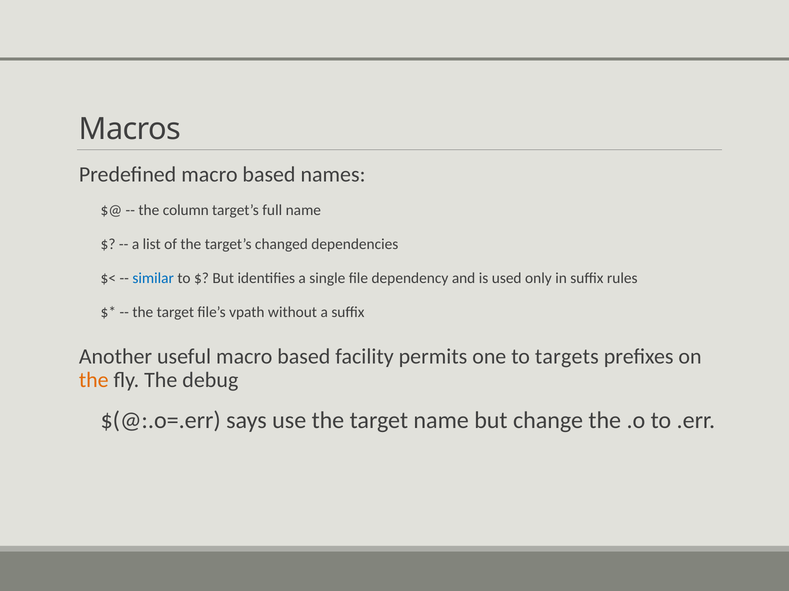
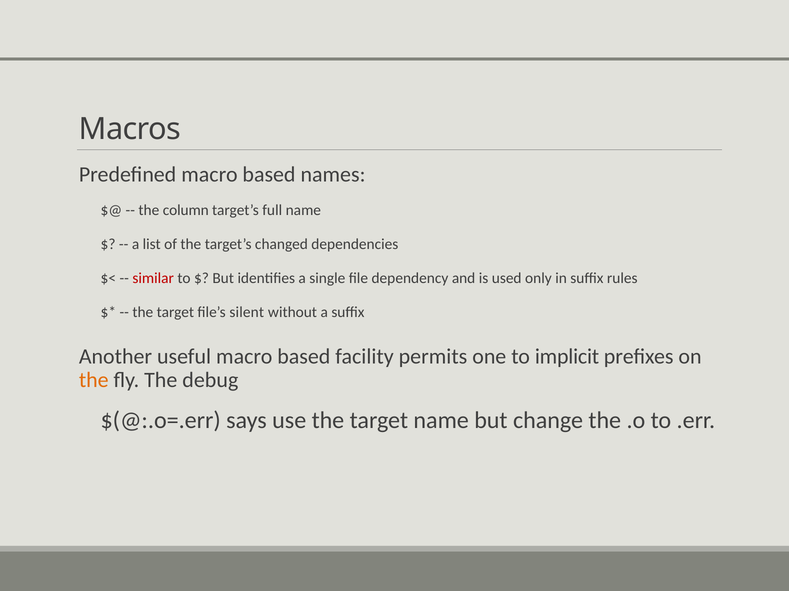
similar colour: blue -> red (153, 279)
vpath: vpath -> silent (247, 313)
targets: targets -> implicit (567, 357)
